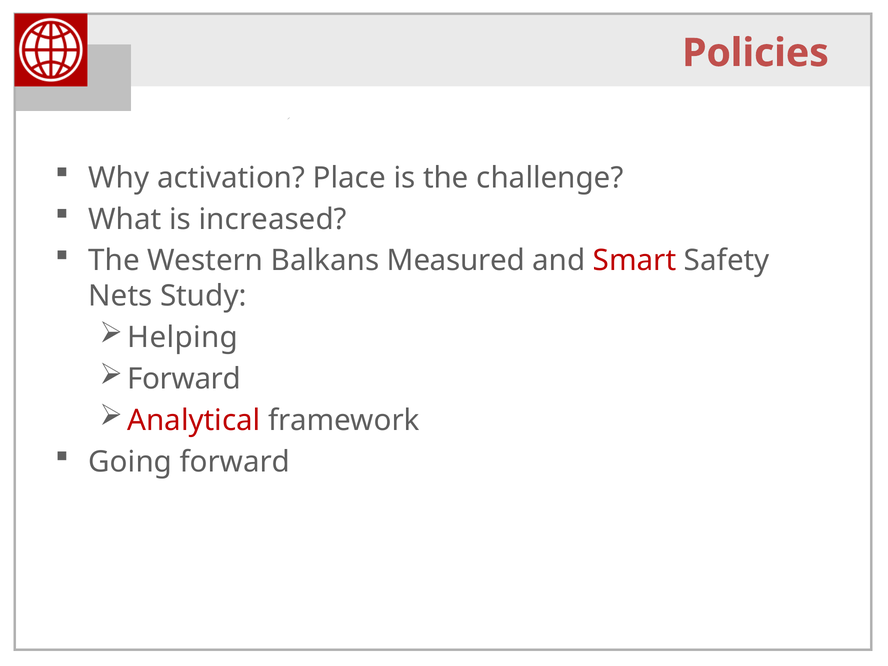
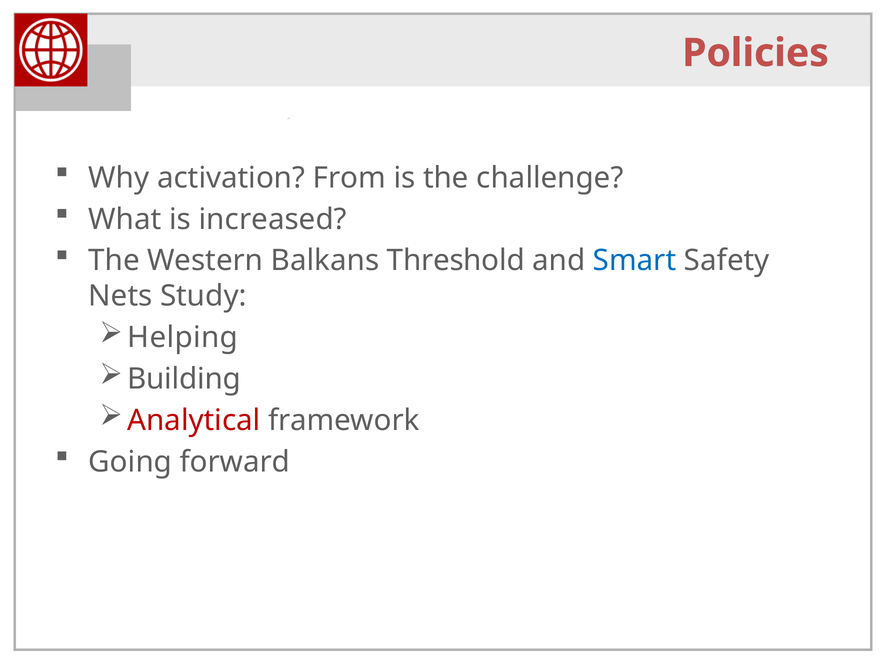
Place: Place -> From (349, 178)
Measured: Measured -> Threshold (456, 261)
Smart colour: red -> blue (635, 261)
Forward: Forward -> Building (184, 379)
